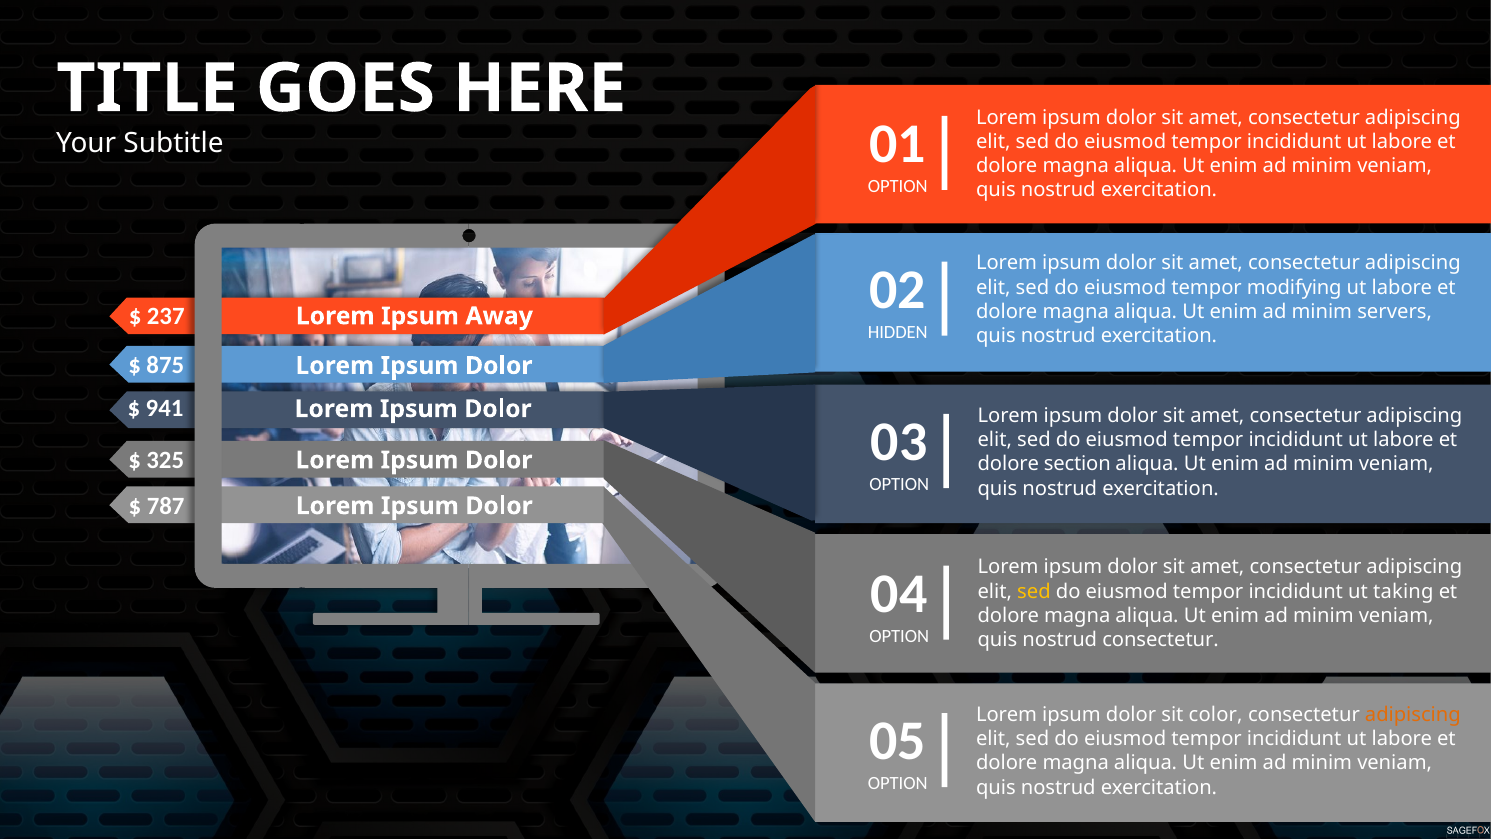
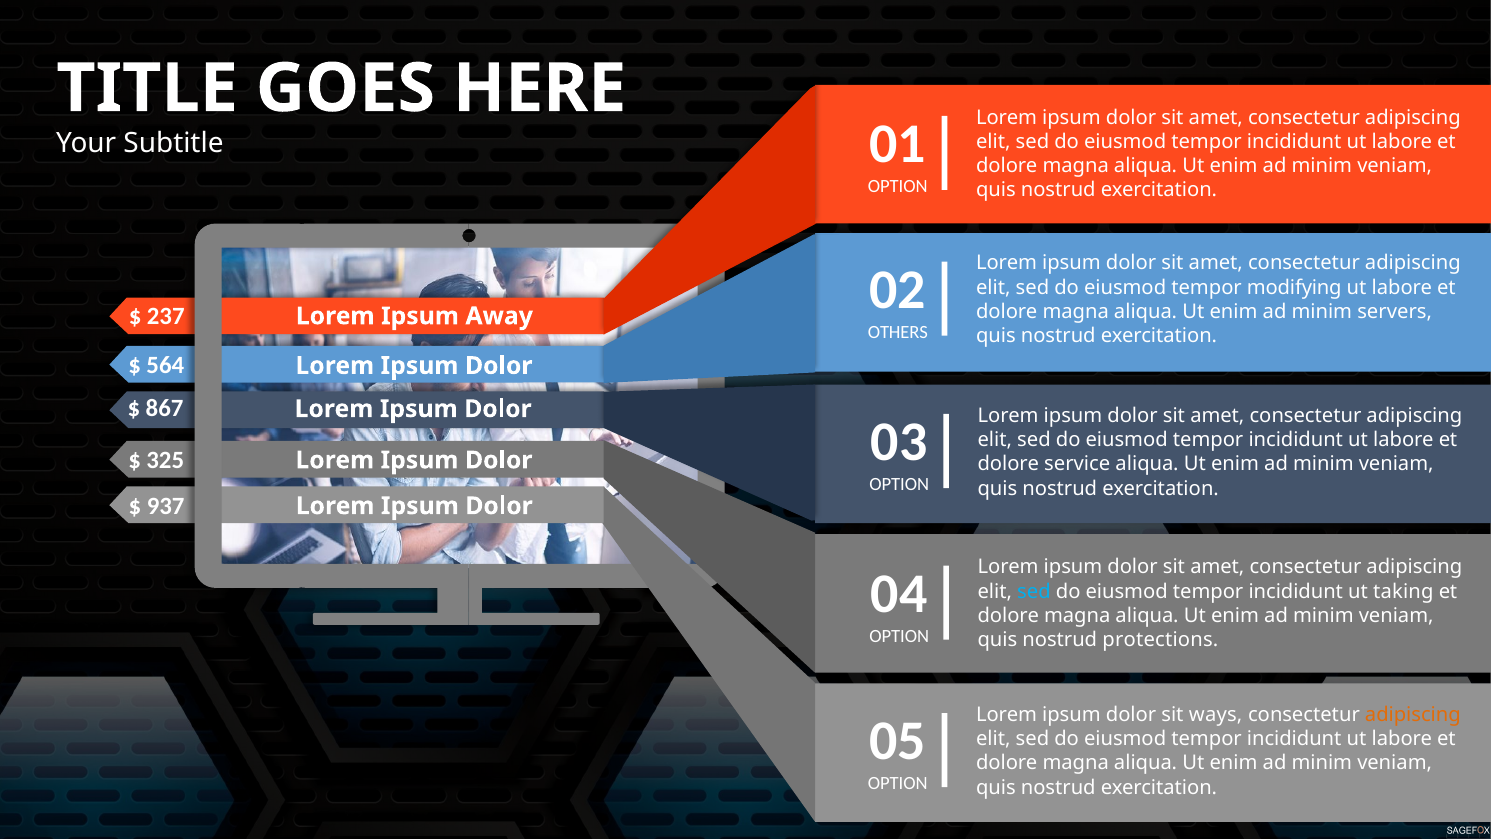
HIDDEN: HIDDEN -> OTHERS (898, 332)
875: 875 -> 564 (165, 365)
941: 941 -> 867 (165, 409)
section: section -> service (1077, 464)
787: 787 -> 937 (166, 506)
sed colour: yellow -> light blue (1034, 591)
nostrud consectetur: consectetur -> protections (1160, 640)
color: color -> ways (1216, 714)
